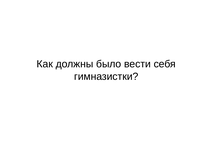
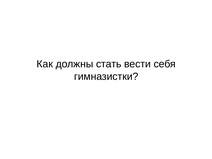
было: было -> стать (109, 64)
